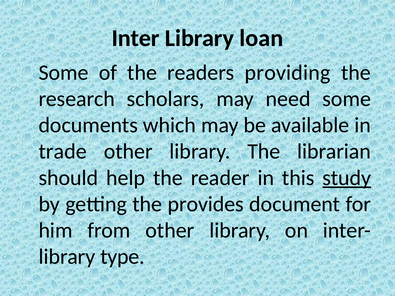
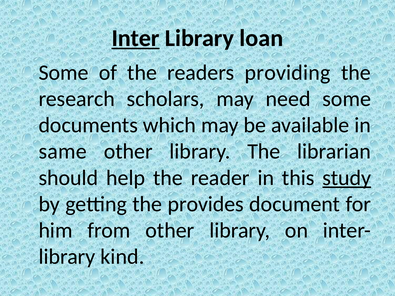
Inter underline: none -> present (136, 38)
trade: trade -> same (63, 152)
type: type -> kind (122, 257)
